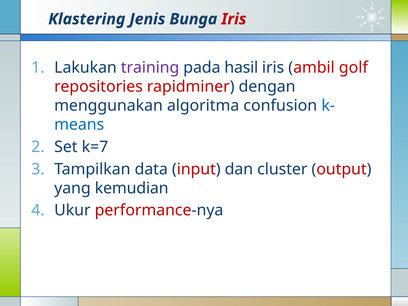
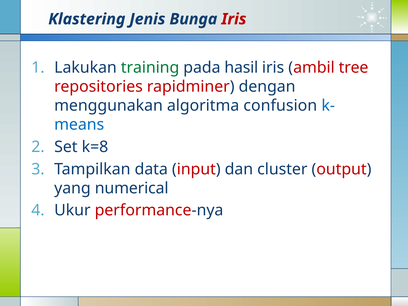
training colour: purple -> green (150, 67)
golf: golf -> tree (354, 67)
k=7: k=7 -> k=8 (95, 147)
kemudian: kemudian -> numerical (132, 188)
